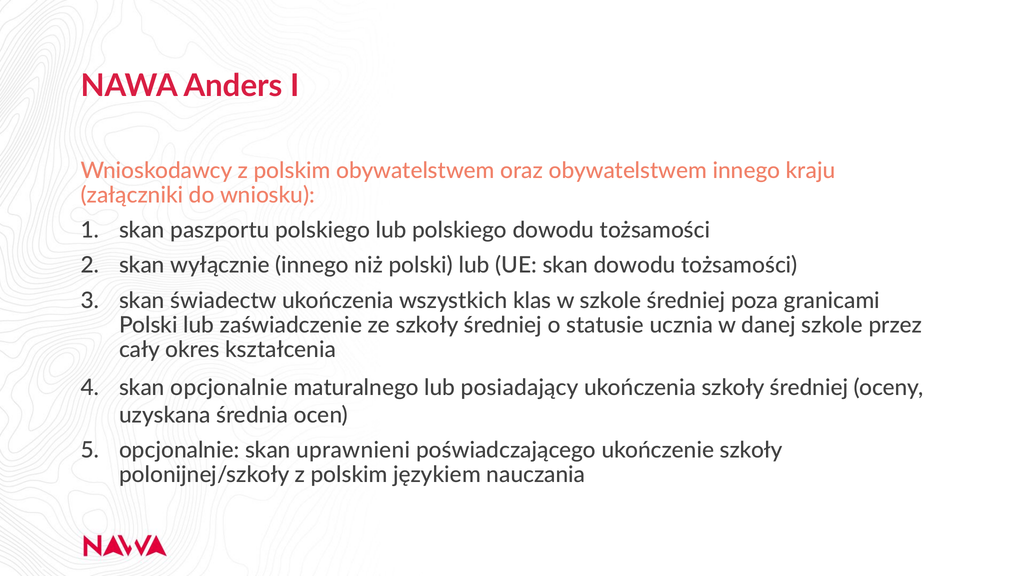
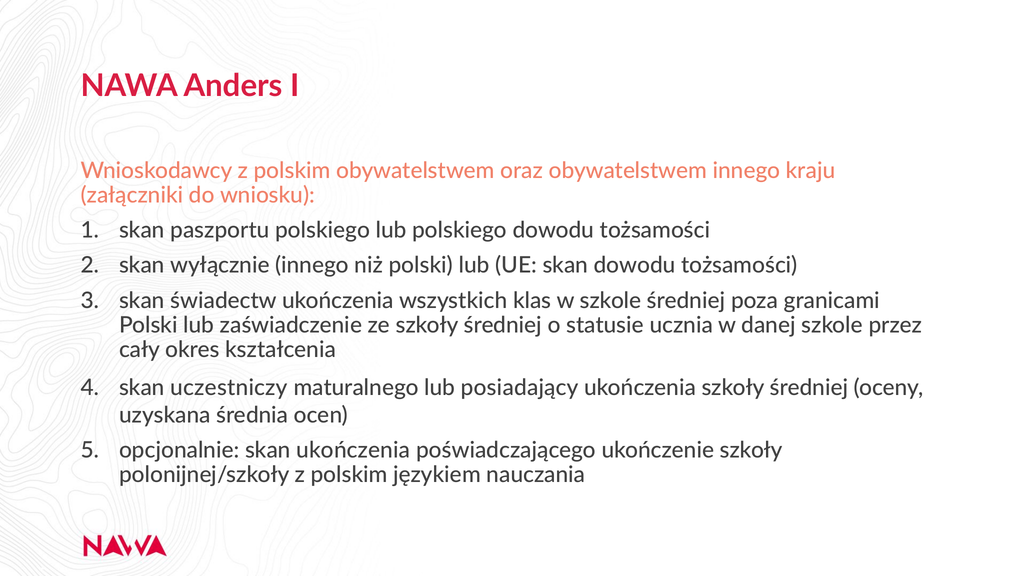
skan opcjonalnie: opcjonalnie -> uczestniczy (229, 388)
skan uprawnieni: uprawnieni -> ukończenia (353, 451)
